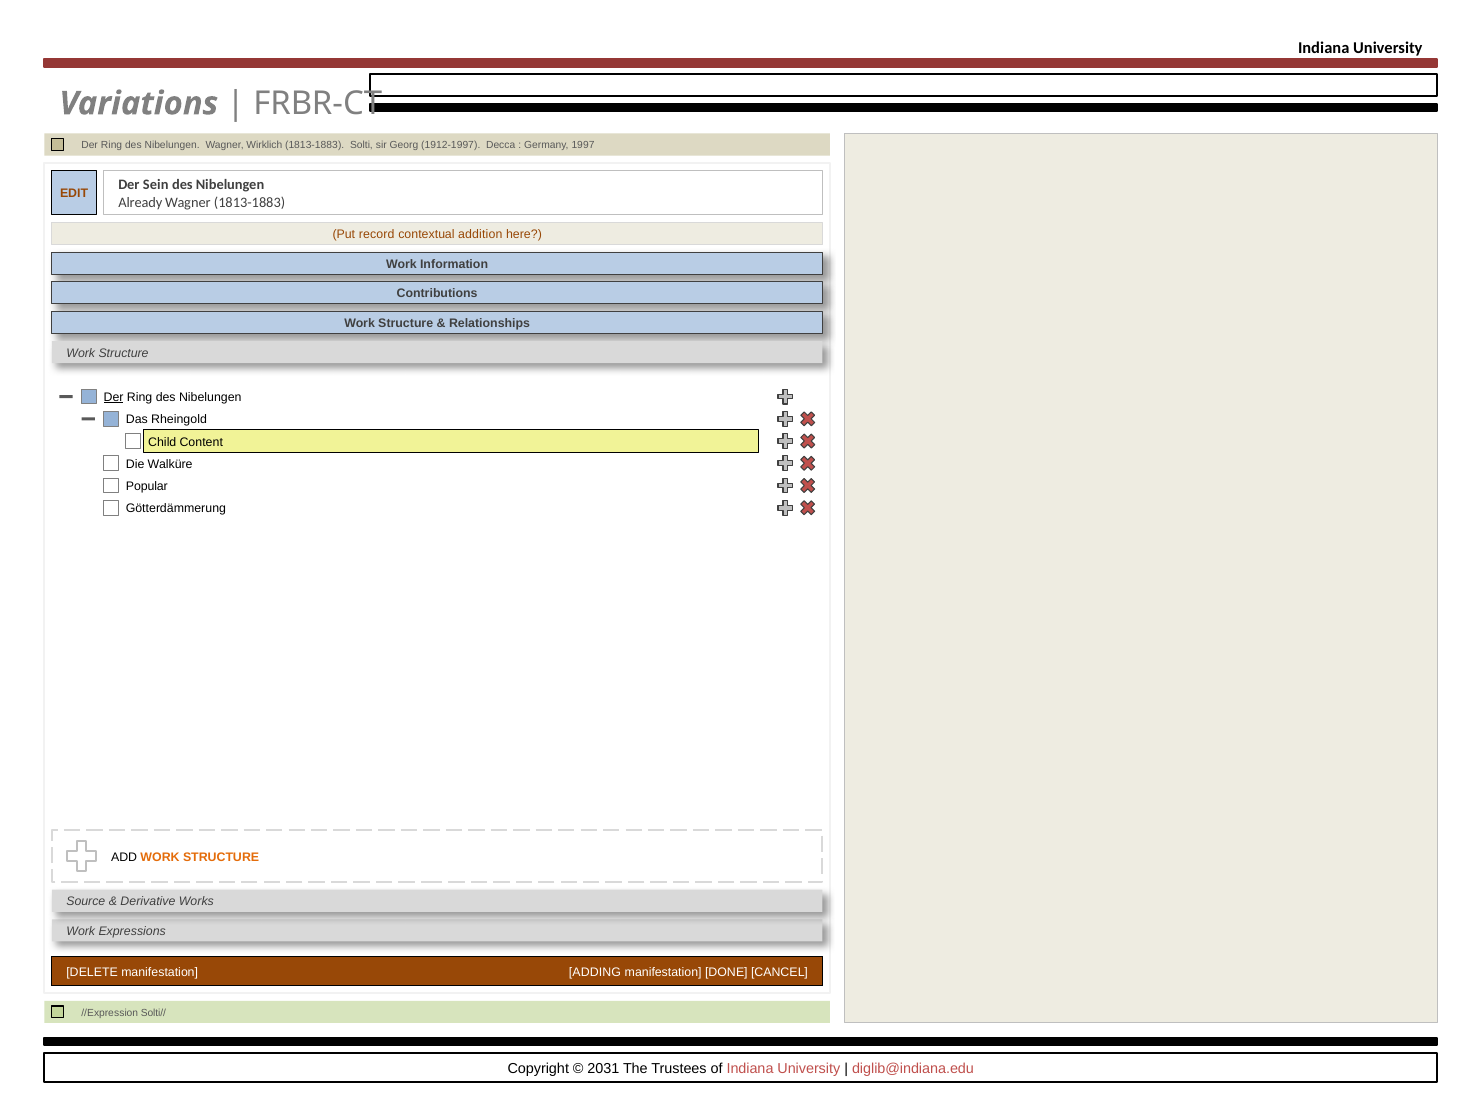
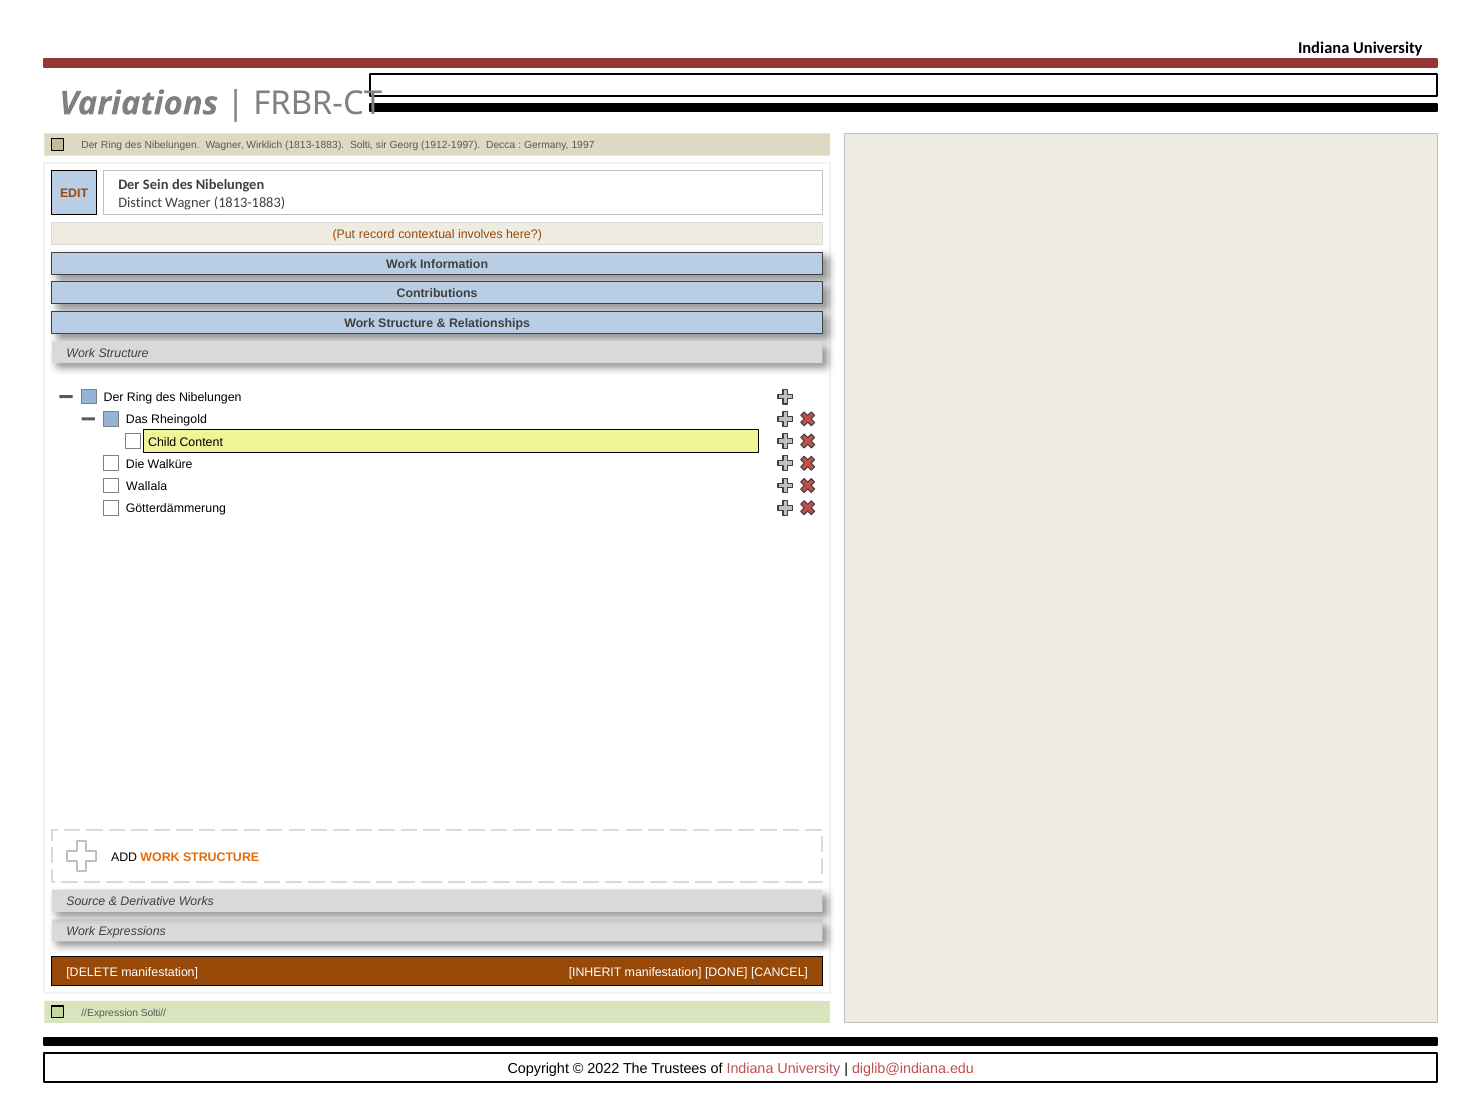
Already: Already -> Distinct (140, 202)
addition: addition -> involves (480, 234)
Der underline: present -> none (114, 397)
Popular: Popular -> Wallala (147, 486)
ADDING: ADDING -> INHERIT (595, 972)
2031: 2031 -> 2022 (603, 1068)
